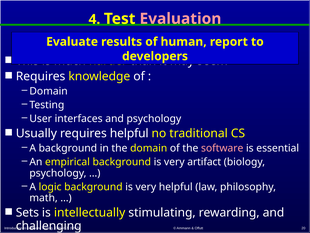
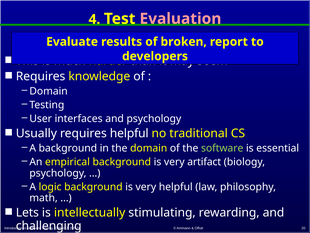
human: human -> broken (184, 42)
software colour: pink -> light green (222, 148)
Sets: Sets -> Lets (27, 212)
